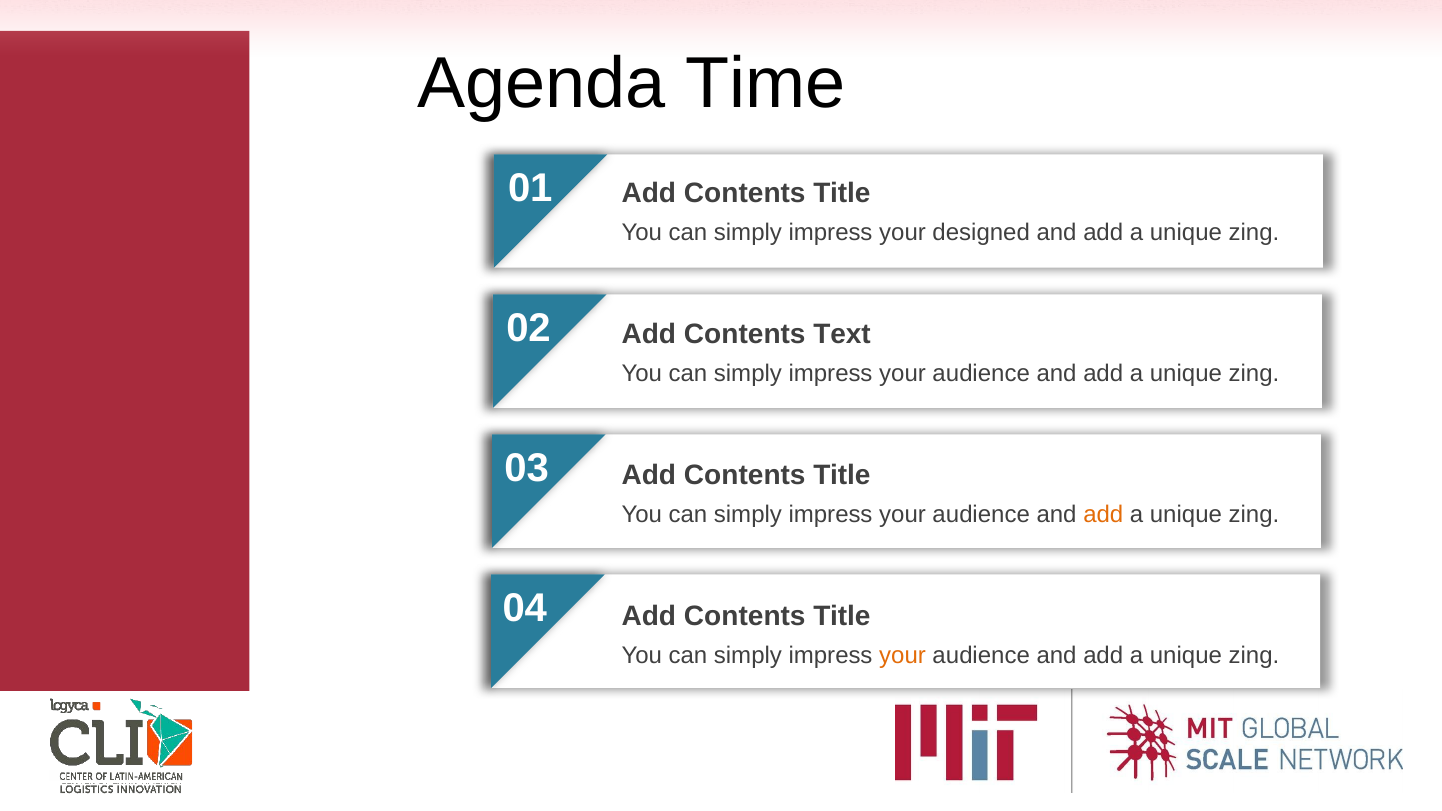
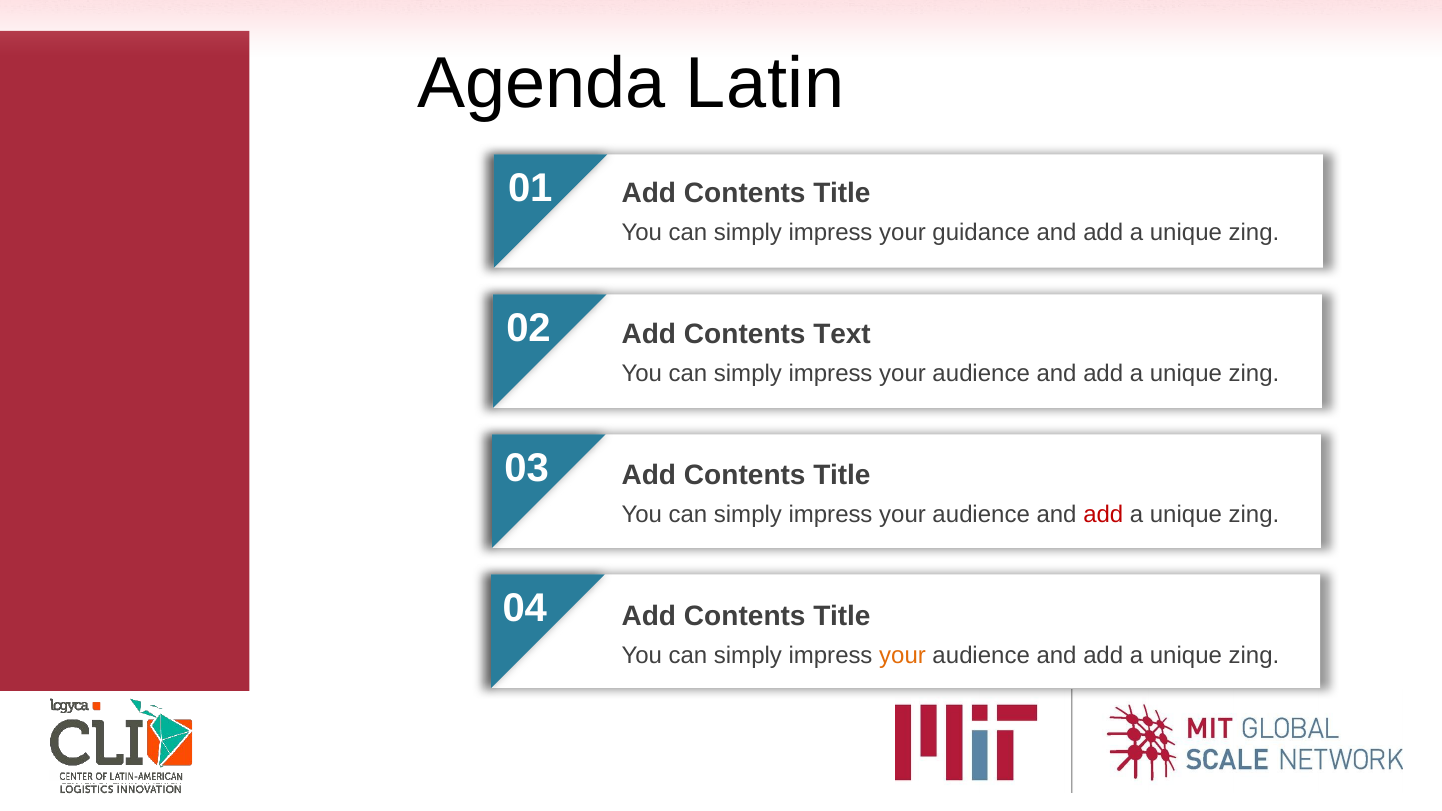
Time: Time -> Latin (765, 84)
designed: designed -> guidance (981, 233)
add colour: orange -> red (1103, 515)
